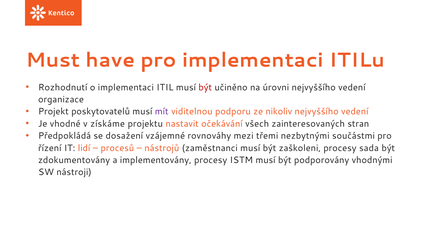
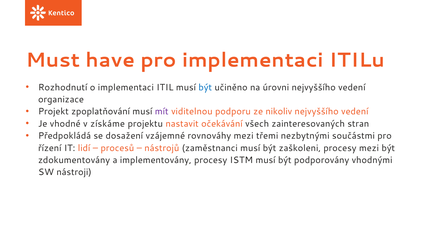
být colour: red -> blue (205, 87)
poskytovatelů: poskytovatelů -> zpoplatňování (101, 112)
procesy sada: sada -> mezi (369, 148)
